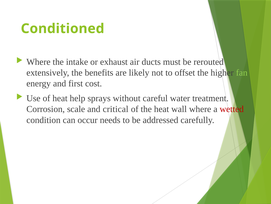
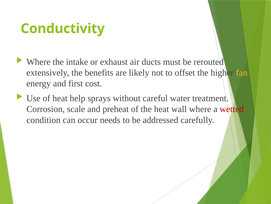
Conditioned: Conditioned -> Conductivity (63, 28)
fan colour: light green -> yellow (242, 72)
critical: critical -> preheat (116, 109)
